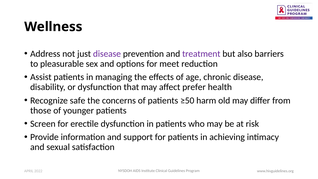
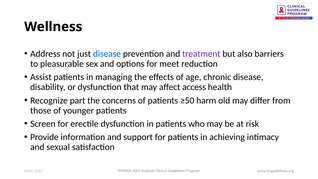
disease colour: purple -> blue (107, 54)
prefer: prefer -> access (194, 87)
safe: safe -> part (78, 100)
